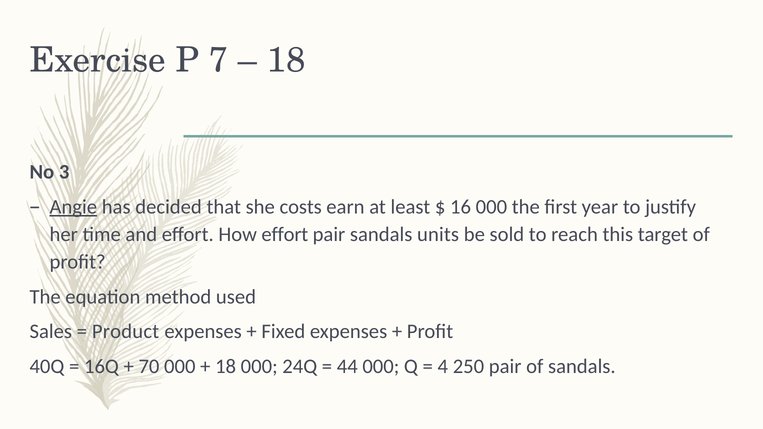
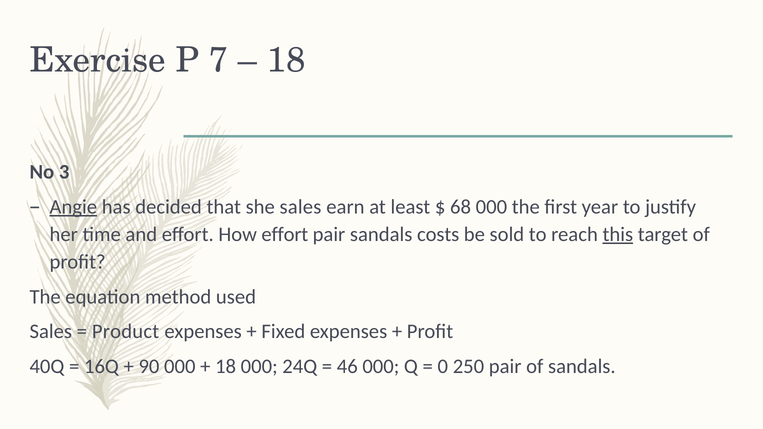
she costs: costs -> sales (300, 207)
16: 16 -> 68 (461, 207)
units: units -> costs (438, 234)
this underline: none -> present (618, 234)
70: 70 -> 90 (149, 367)
44: 44 -> 46 (347, 367)
4: 4 -> 0 (443, 367)
